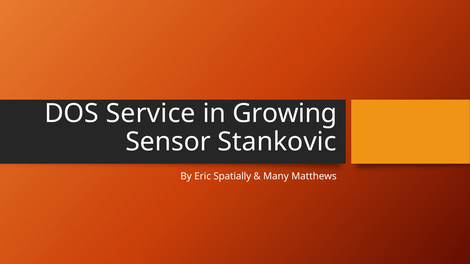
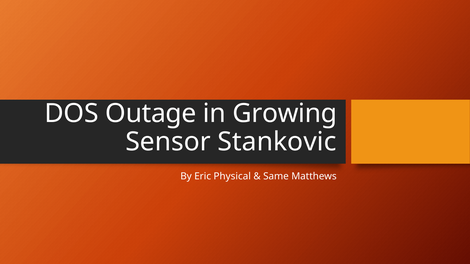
Service: Service -> Outage (151, 114)
Spatially: Spatially -> Physical (232, 176)
Many: Many -> Same (276, 176)
